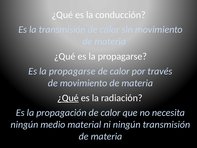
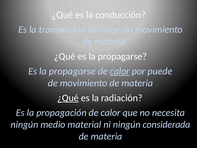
calor underline: none -> present (120, 71)
través: través -> puede (160, 71)
ningún transmisión: transmisión -> considerada (166, 124)
